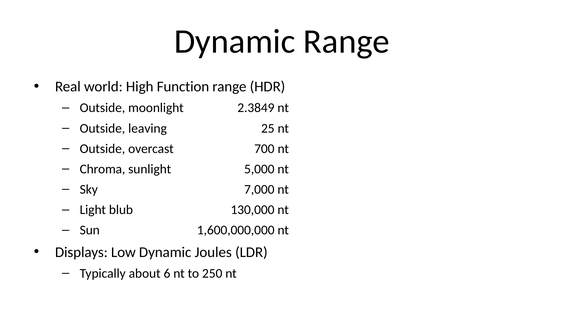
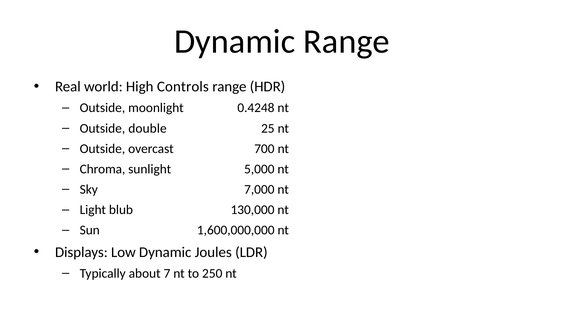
Function: Function -> Controls (183, 87)
2.3849: 2.3849 -> 0.4248 (256, 108)
leaving: leaving -> double (148, 128)
6: 6 -> 7 (167, 274)
